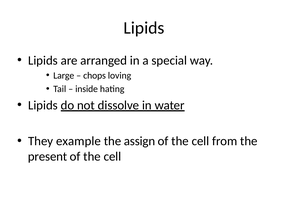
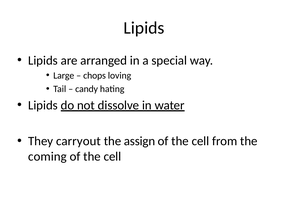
inside: inside -> candy (87, 89)
example: example -> carryout (78, 141)
present: present -> coming (47, 156)
